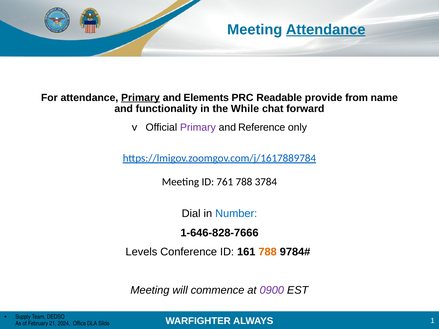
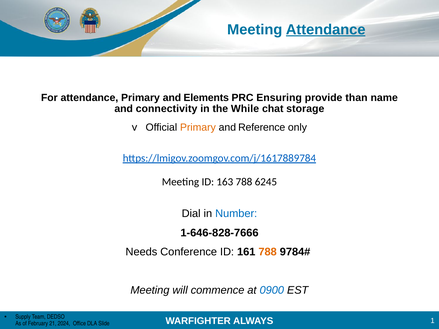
Primary underline: present -> none (140, 98)
Readable: Readable -> Ensuring (279, 98)
from: from -> than (356, 98)
functionality: functionality -> connectivity (167, 109)
forward: forward -> storage (305, 109)
Primary colour: purple -> orange (198, 127)
761: 761 -> 163 (225, 182)
3784: 3784 -> 6245 (266, 182)
Levels: Levels -> Needs (141, 252)
0900 colour: purple -> blue (272, 290)
